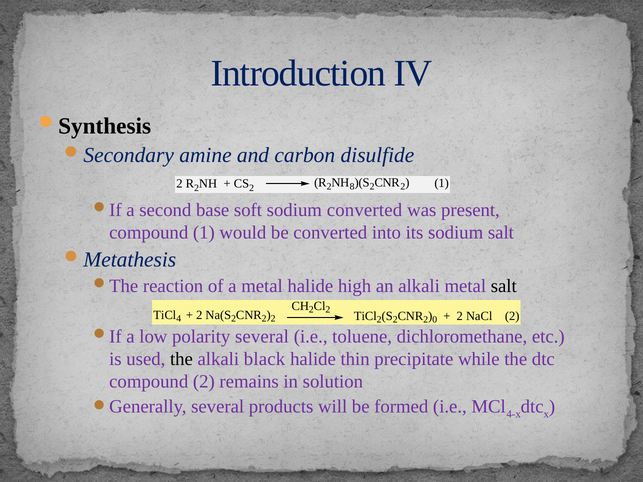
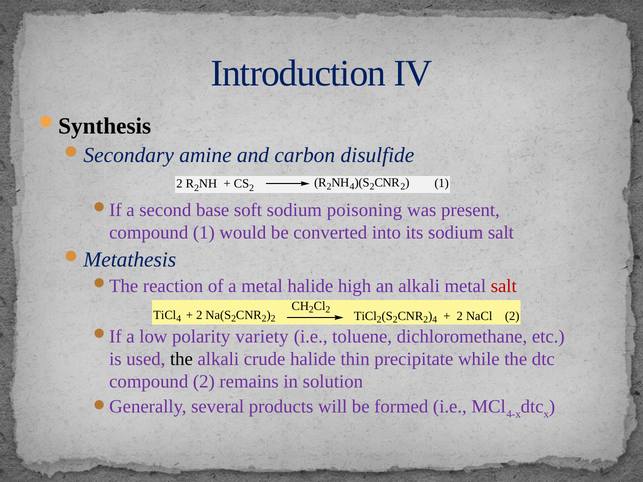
8: 8 -> 4 (352, 187)
sodium converted: converted -> poisoning (364, 210)
salt colour: black -> red (504, 286)
0: 0 -> 4 (435, 320)
polarity several: several -> variety (262, 337)
black: black -> crude (265, 359)
